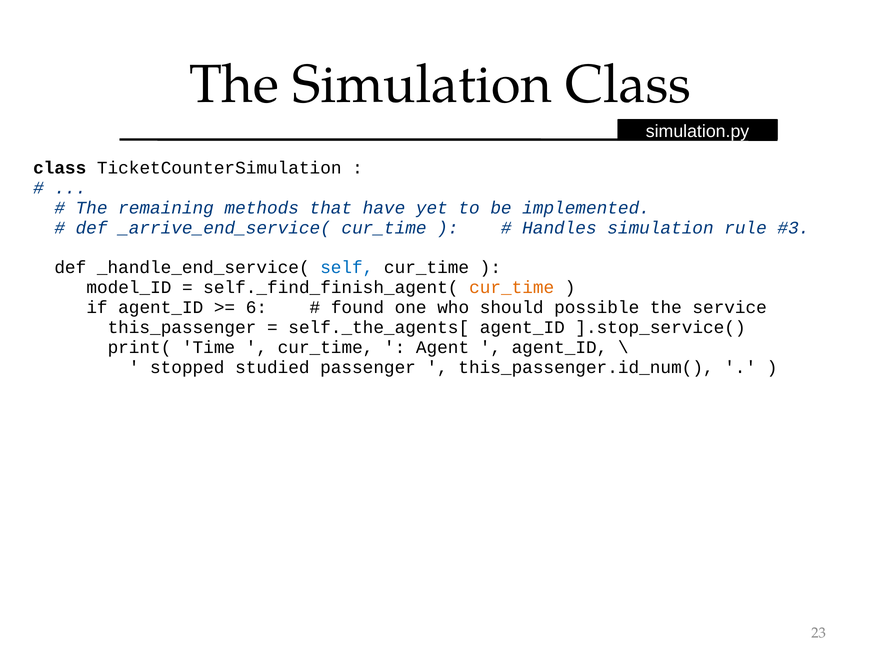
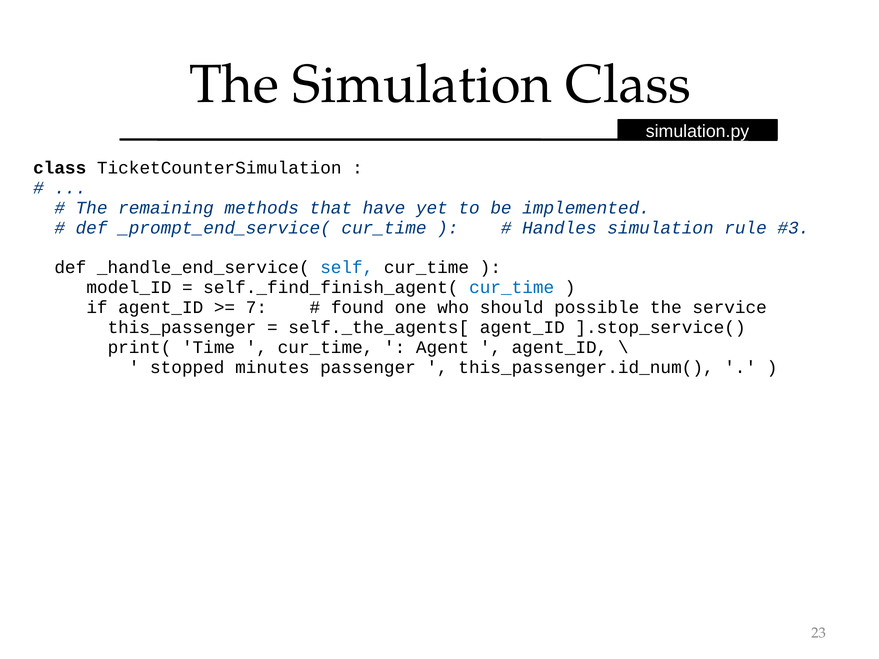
_arrive_end_service(: _arrive_end_service( -> _prompt_end_service( (225, 228)
cur_time colour: orange -> blue (512, 288)
6: 6 -> 7 (256, 308)
studied: studied -> minutes (272, 368)
